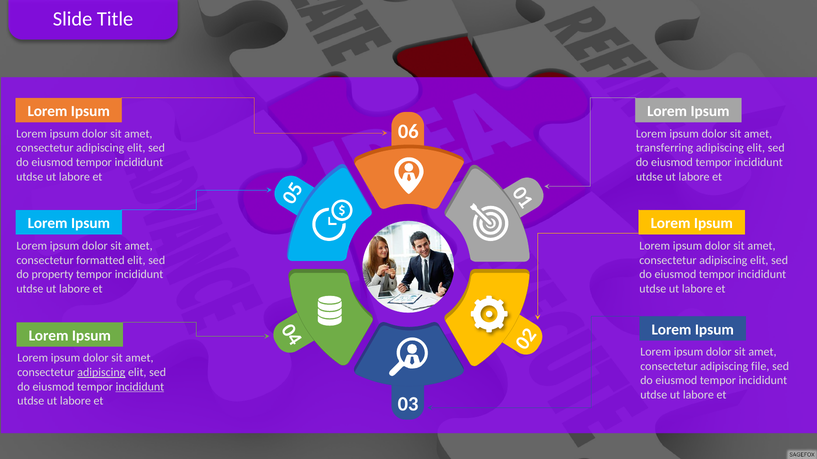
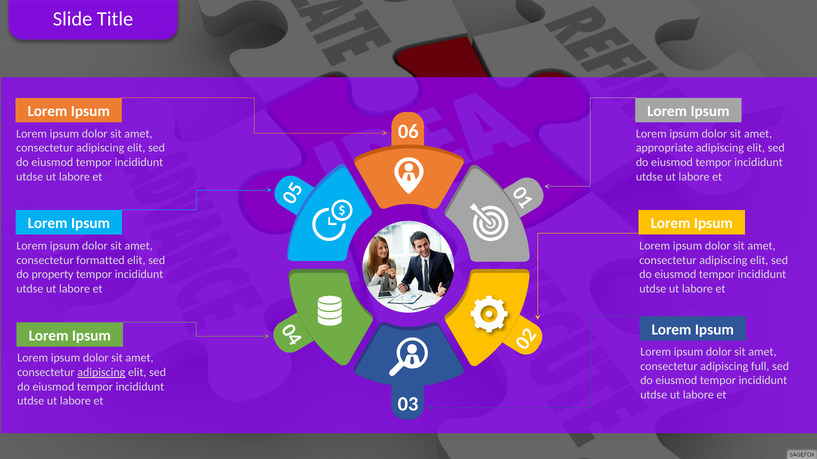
transferring: transferring -> appropriate (665, 148)
file: file -> full (760, 367)
incididunt underline: present -> none (140, 387)
